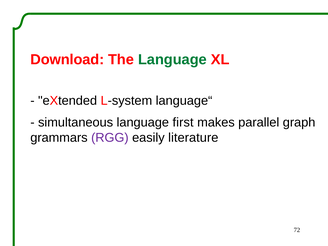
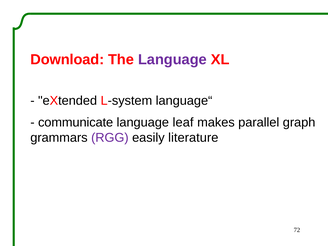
Language colour: green -> purple (172, 59)
simultaneous: simultaneous -> communicate (76, 122)
first: first -> leaf (183, 122)
